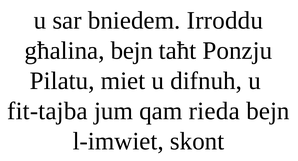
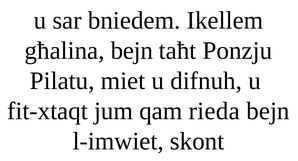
Irroddu: Irroddu -> Ikellem (225, 20)
fit-tajba: fit-tajba -> fit-xtaqt (47, 111)
